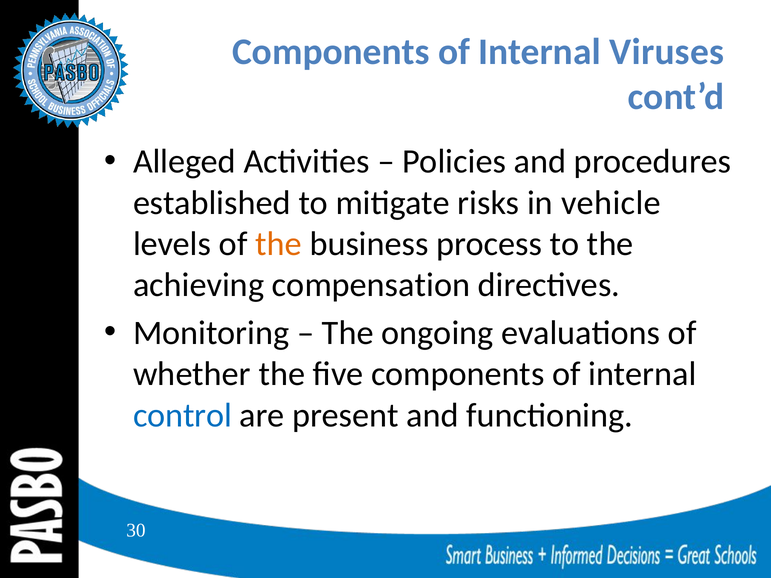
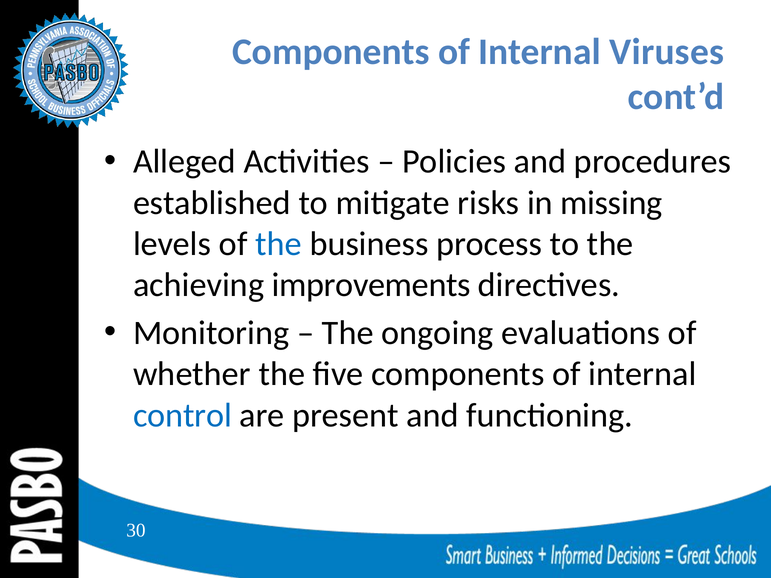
vehicle: vehicle -> missing (611, 203)
the colour: orange -> blue (279, 244)
compensation: compensation -> improvements (371, 285)
